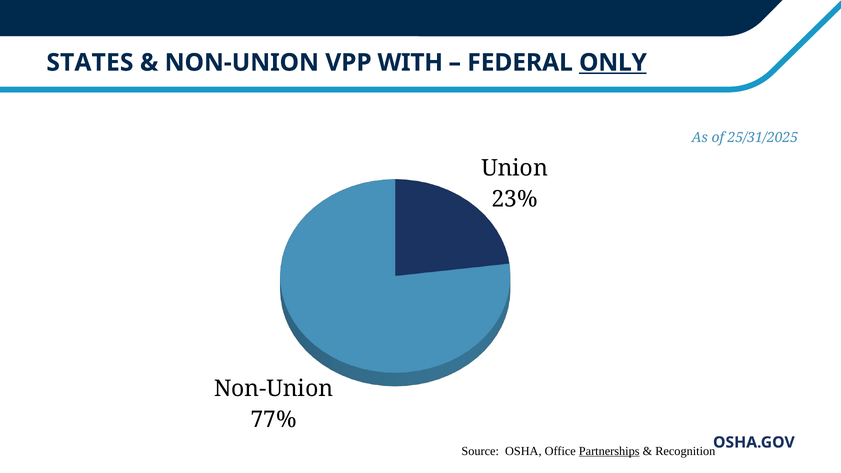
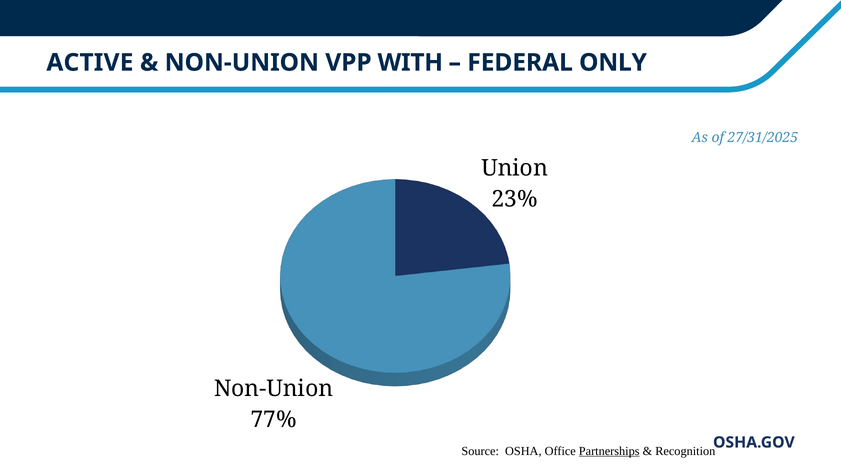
STATES: STATES -> ACTIVE (90, 63)
ONLY underline: present -> none (613, 63)
25/31/2025: 25/31/2025 -> 27/31/2025 (763, 138)
